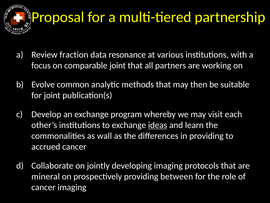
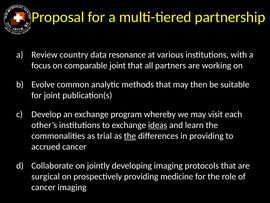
fraction: fraction -> country (74, 55)
wall: wall -> trial (104, 136)
the underline: none -> present (130, 136)
mineral: mineral -> surgical (46, 176)
between: between -> medicine (177, 176)
